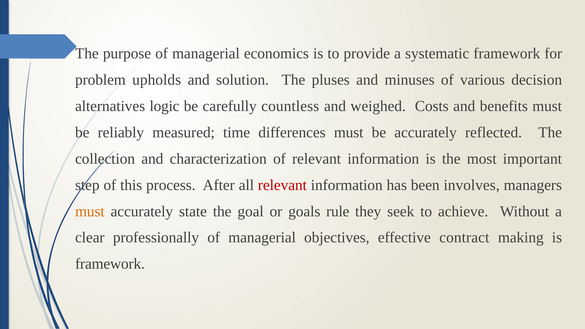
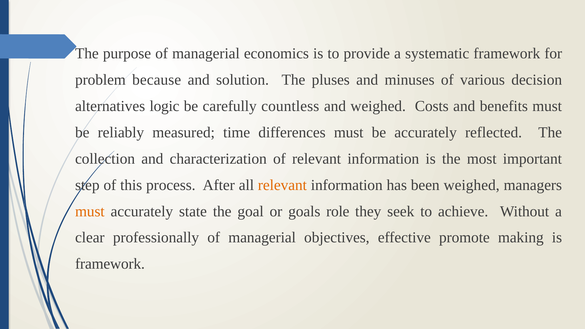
upholds: upholds -> because (157, 80)
relevant colour: red -> orange (282, 185)
been involves: involves -> weighed (472, 185)
rule: rule -> role (338, 211)
contract: contract -> promote (464, 238)
